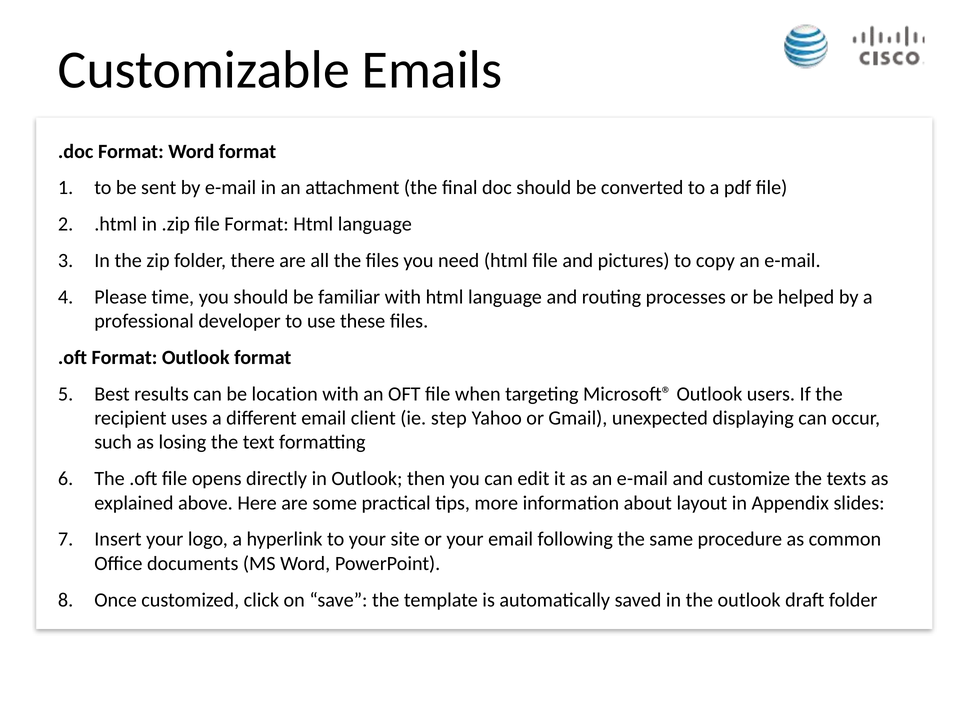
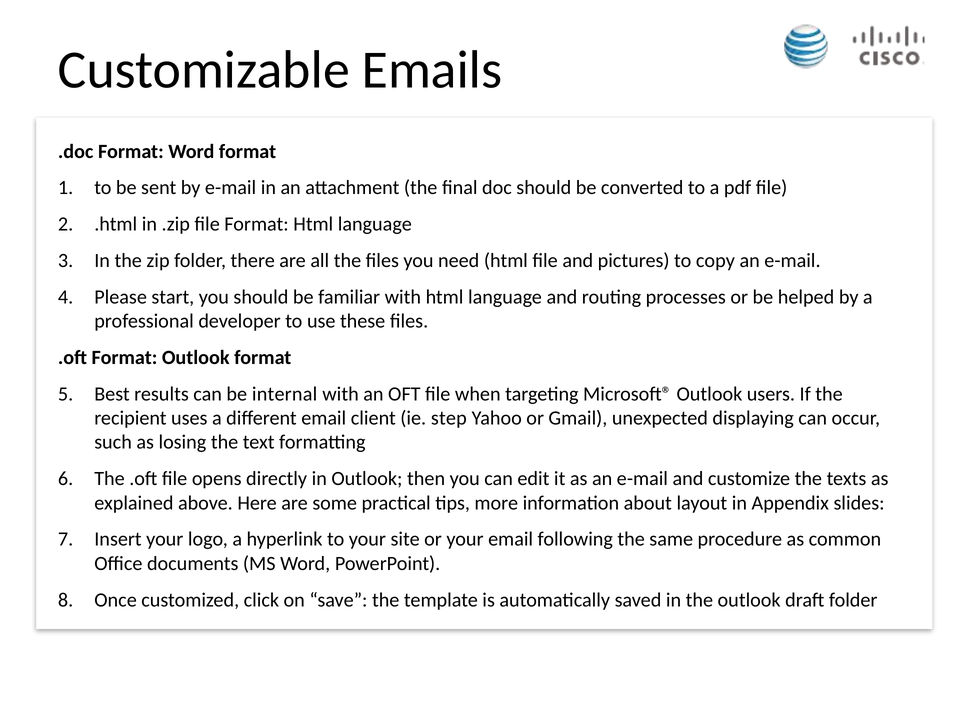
time: time -> start (173, 297)
location: location -> internal (285, 394)
